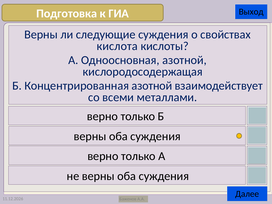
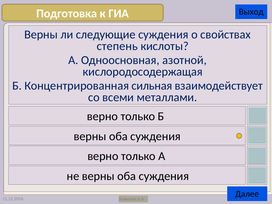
кислота: кислота -> степень (117, 46)
Концентрированная азотной: азотной -> сильная (152, 86)
